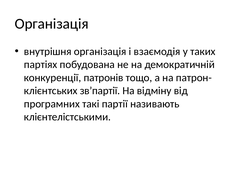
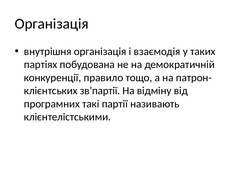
патронів: патронів -> правило (103, 78)
